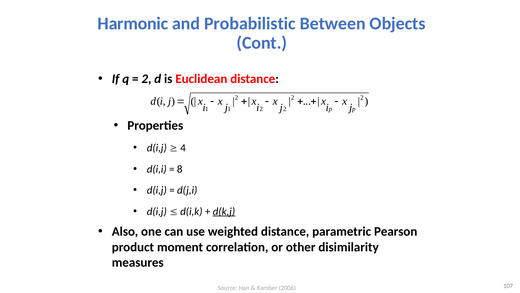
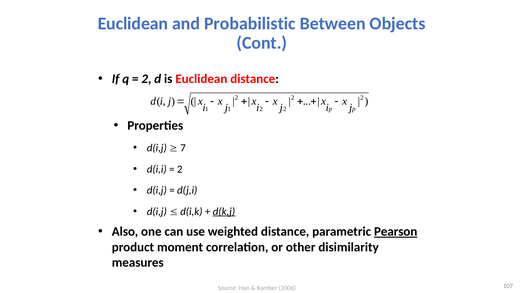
Harmonic: Harmonic -> Euclidean (133, 24)
4: 4 -> 7 (183, 148)
8: 8 -> 2 (180, 169)
Pearson underline: none -> present (396, 231)
